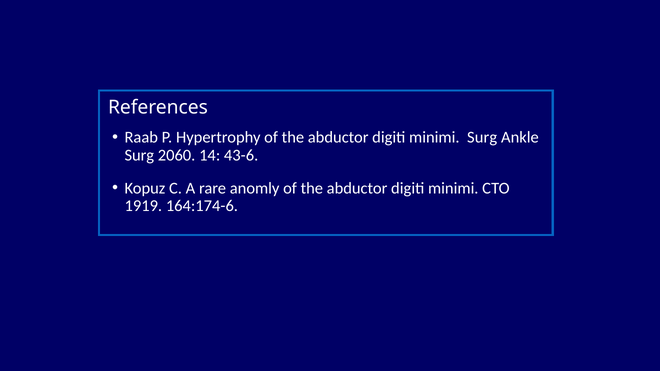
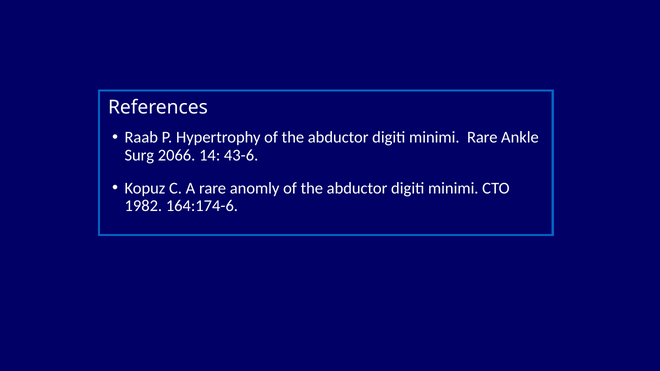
minimi Surg: Surg -> Rare (482, 138)
2060: 2060 -> 2066 (177, 155)
1919: 1919 -> 1982 (143, 206)
